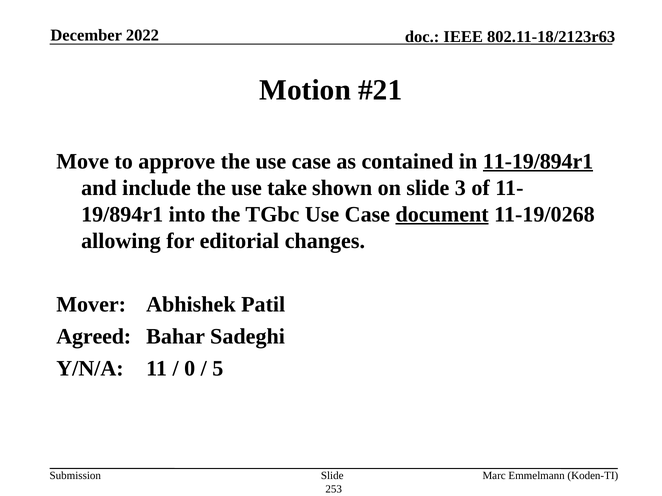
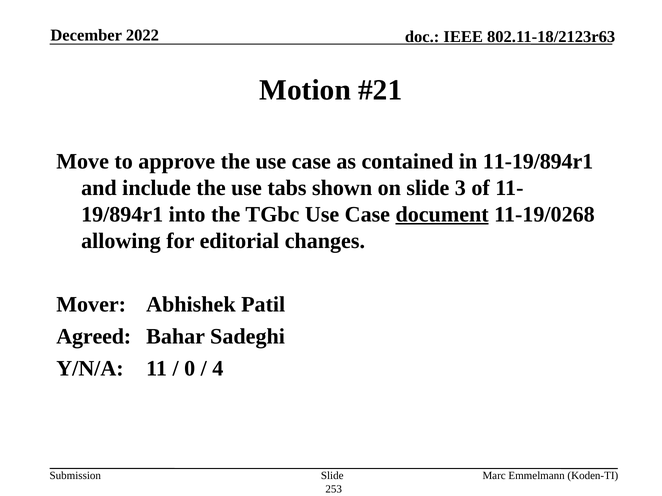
11-19/894r1 underline: present -> none (538, 162)
take: take -> tabs (287, 188)
5: 5 -> 4 (218, 369)
